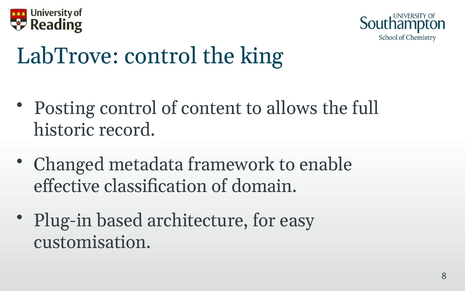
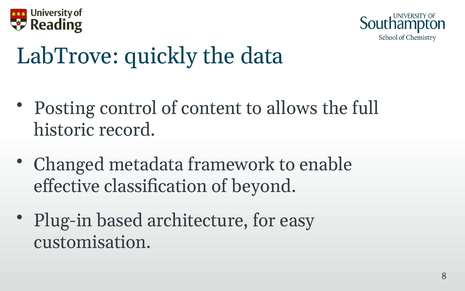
LabTrove control: control -> quickly (161, 56)
king: king -> data (262, 56)
domain: domain -> beyond (264, 186)
